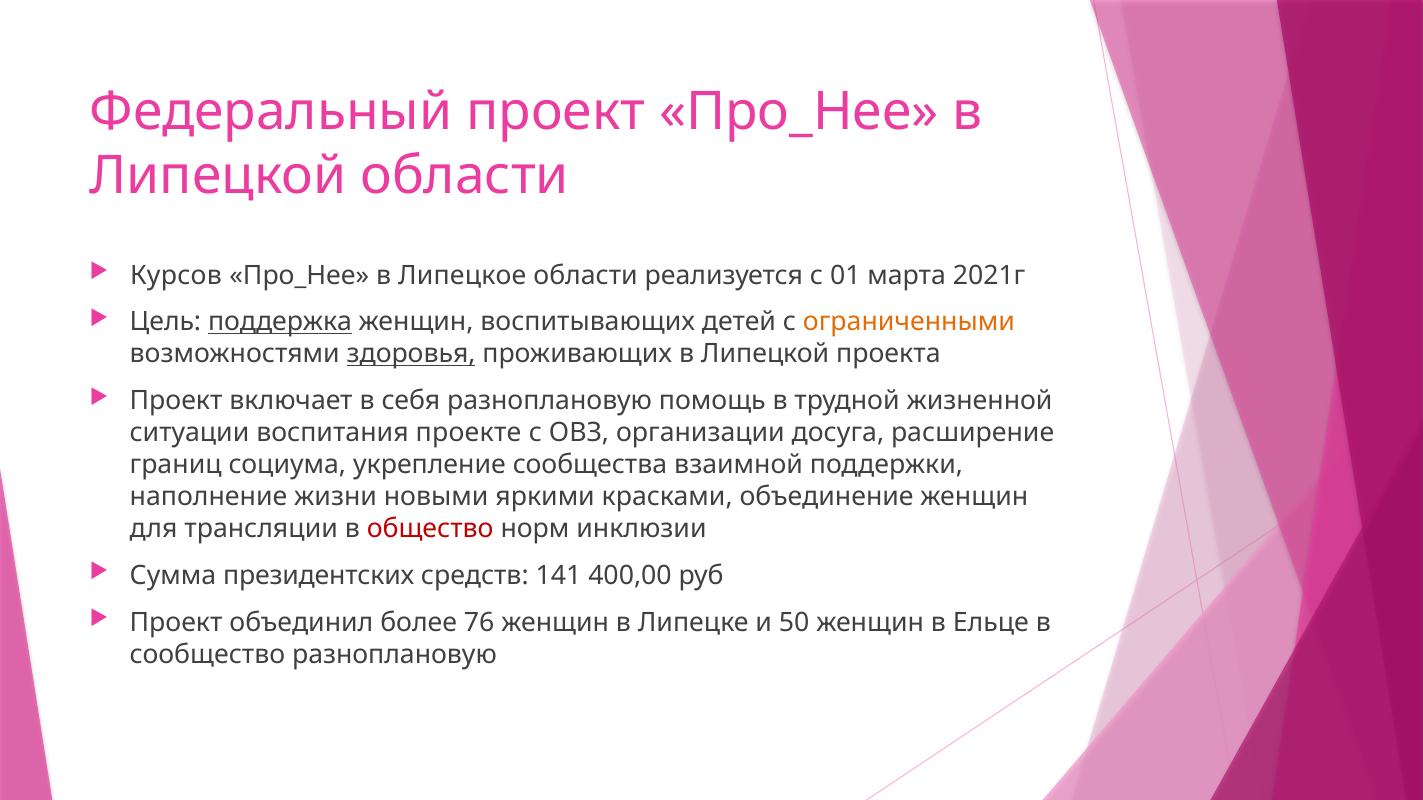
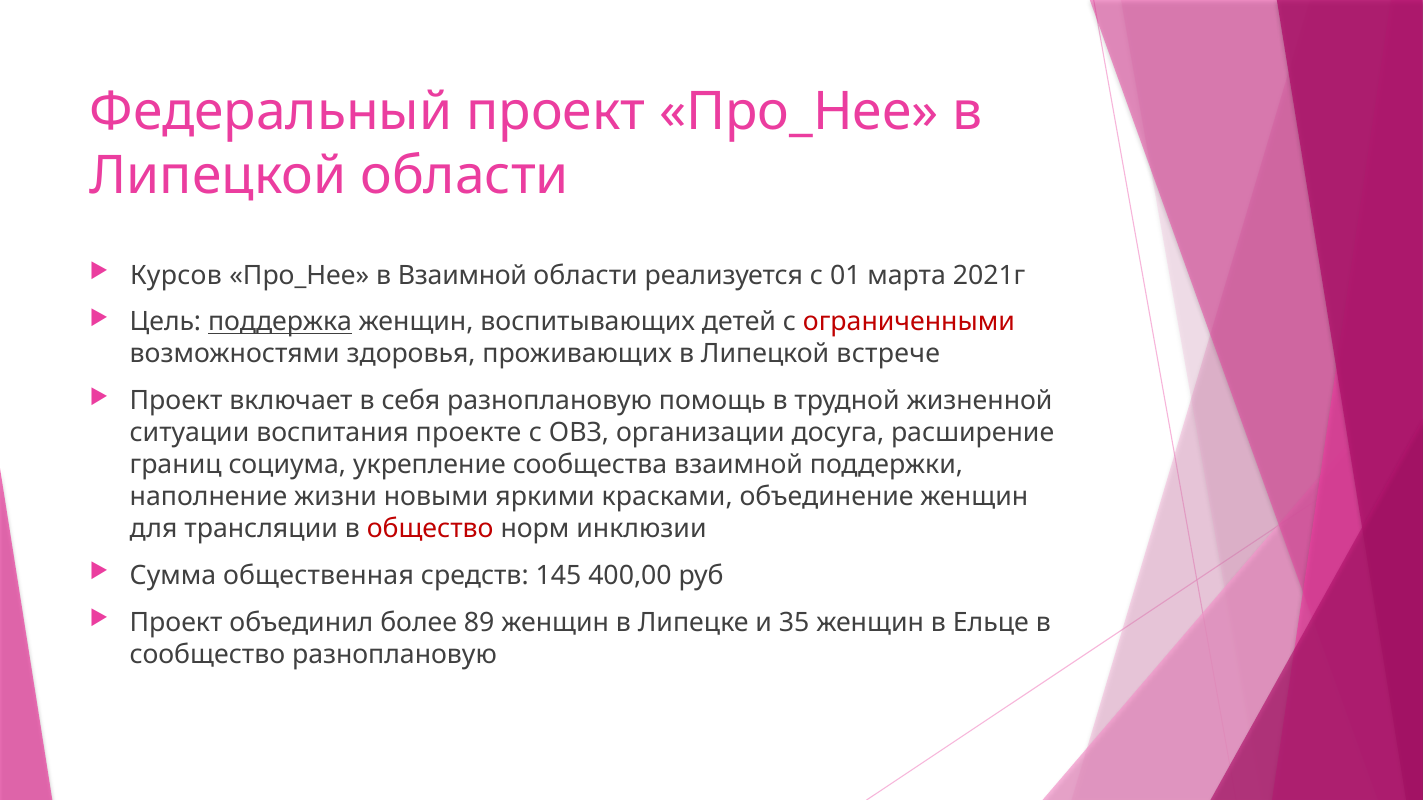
в Липецкое: Липецкое -> Взаимной (462, 275)
ограниченными colour: orange -> red (909, 322)
здоровья underline: present -> none (411, 354)
проекта: проекта -> встрече (888, 354)
президентских: президентских -> общественная (319, 576)
141: 141 -> 145 (559, 576)
76: 76 -> 89 (479, 623)
50: 50 -> 35 (794, 623)
